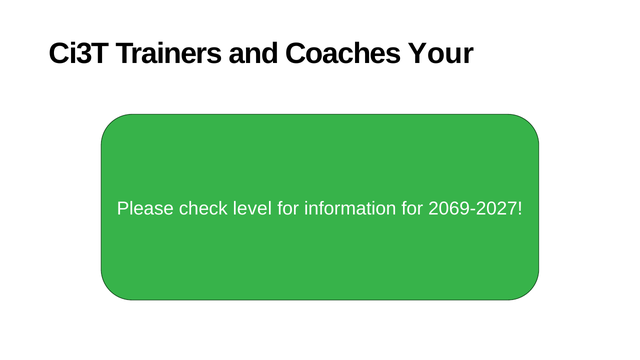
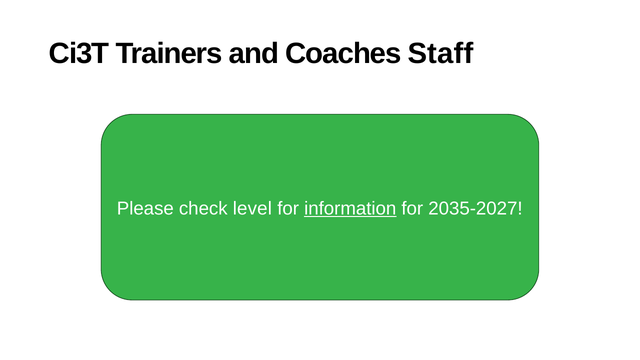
Your: Your -> Staff (441, 54)
information underline: none -> present (350, 208)
2069-2027: 2069-2027 -> 2035-2027 (475, 208)
